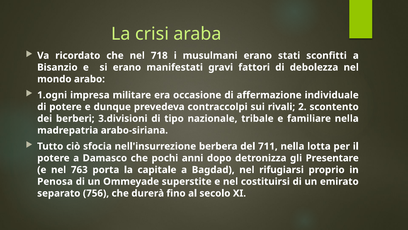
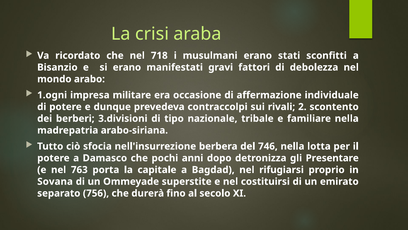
711: 711 -> 746 (268, 146)
Penosa: Penosa -> Sovana (55, 181)
